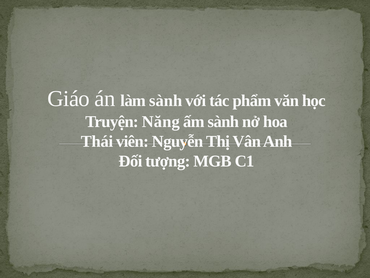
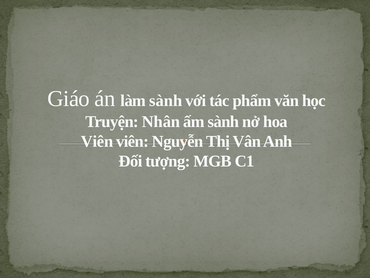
Năng: Năng -> Nhân (161, 121)
Thái: Thái -> Viên (97, 141)
